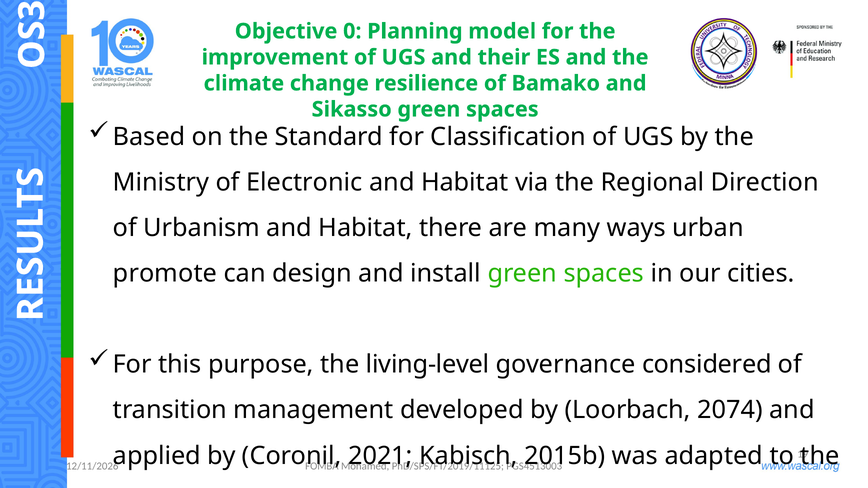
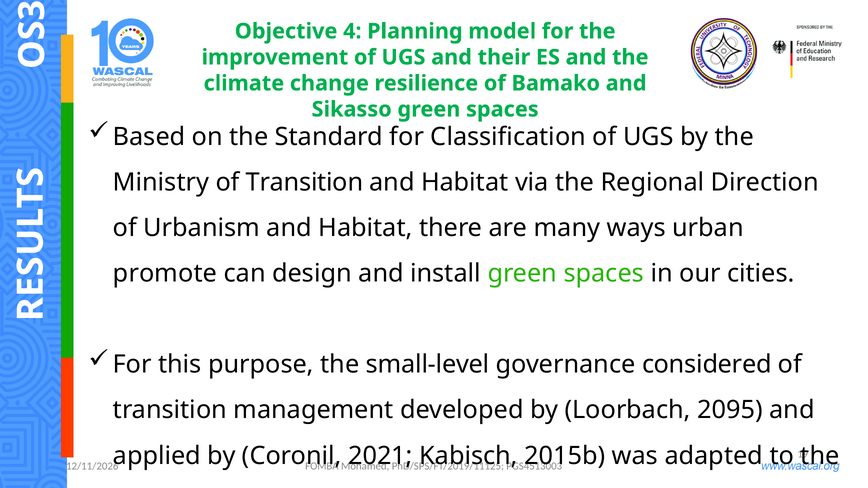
0: 0 -> 4 (352, 31)
Ministry of Electronic: Electronic -> Transition (304, 182)
living-level: living-level -> small-level (428, 365)
2074: 2074 -> 2095 (730, 410)
